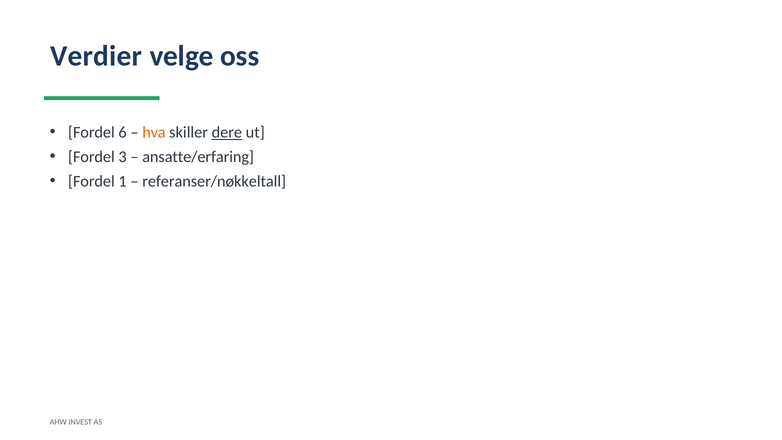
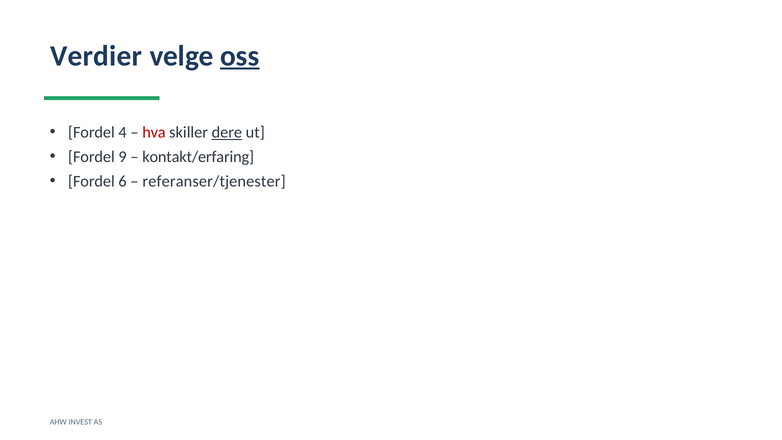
oss underline: none -> present (240, 56)
6: 6 -> 4 (123, 132)
hva colour: orange -> red (154, 132)
3: 3 -> 9 (123, 157)
ansatte/erfaring: ansatte/erfaring -> kontakt/erfaring (198, 157)
1: 1 -> 6 (123, 181)
referanser/nøkkeltall: referanser/nøkkeltall -> referanser/tjenester (214, 181)
